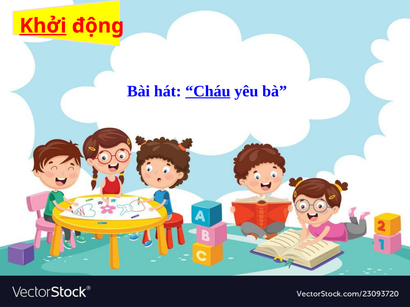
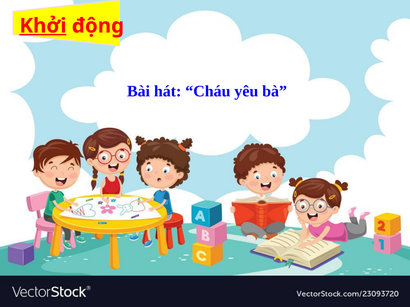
Cháu underline: present -> none (208, 91)
